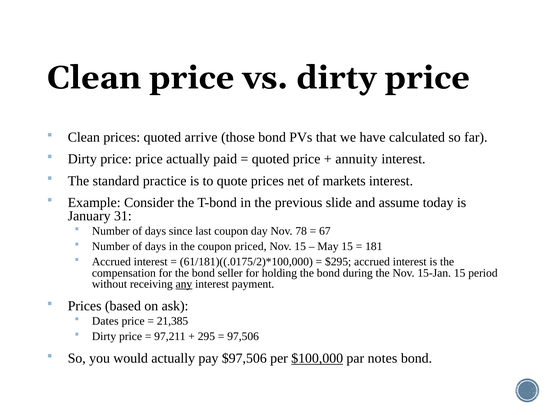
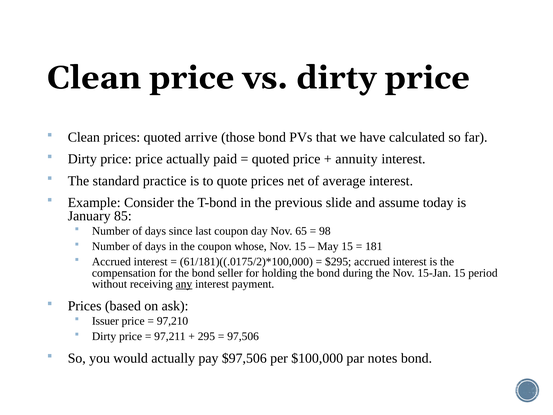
markets: markets -> average (344, 181)
31: 31 -> 85 (123, 216)
78: 78 -> 65 (301, 231)
67: 67 -> 98 (325, 231)
priced: priced -> whose (251, 246)
Dates: Dates -> Issuer (105, 321)
21,385: 21,385 -> 97,210 (173, 321)
$100,000 underline: present -> none (317, 358)
